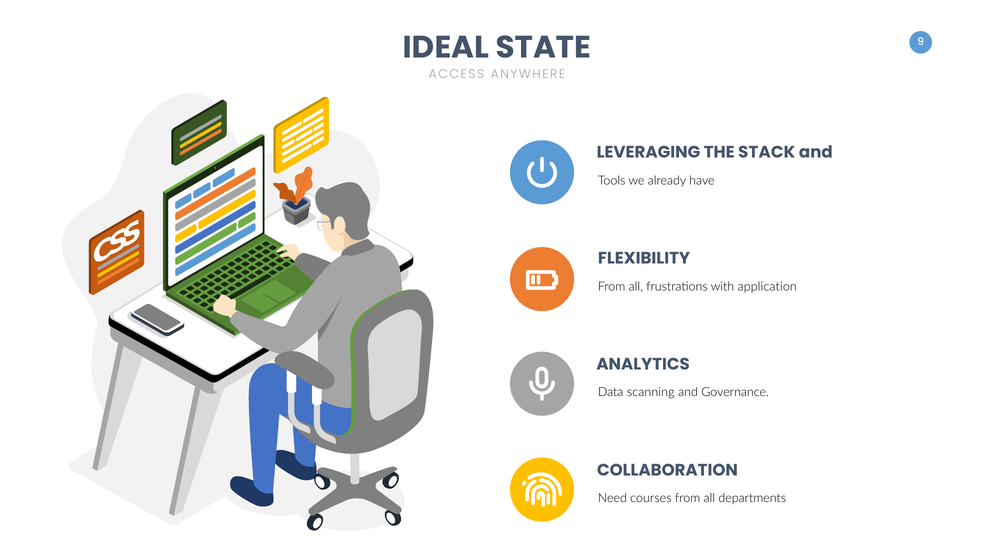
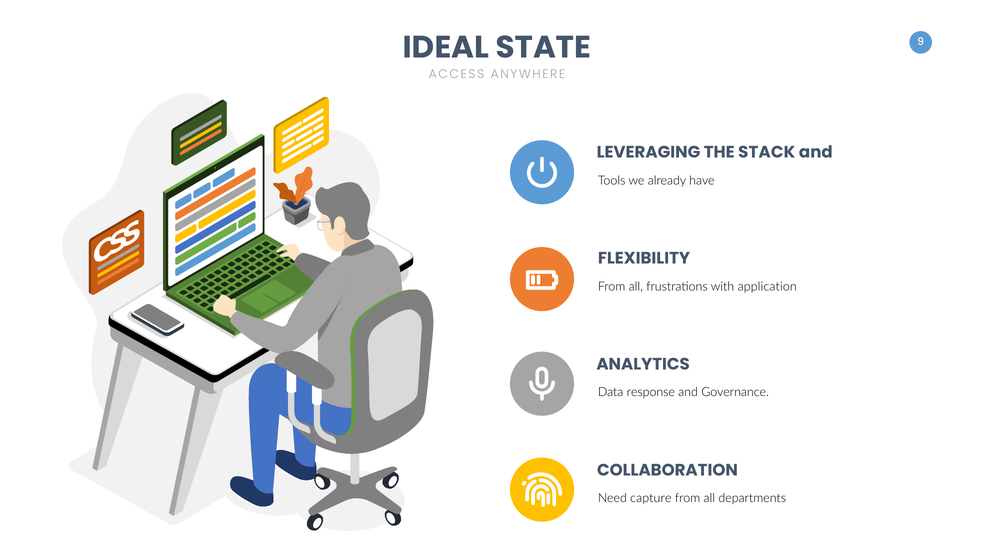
scanning: scanning -> response (651, 393)
courses: courses -> capture (651, 499)
